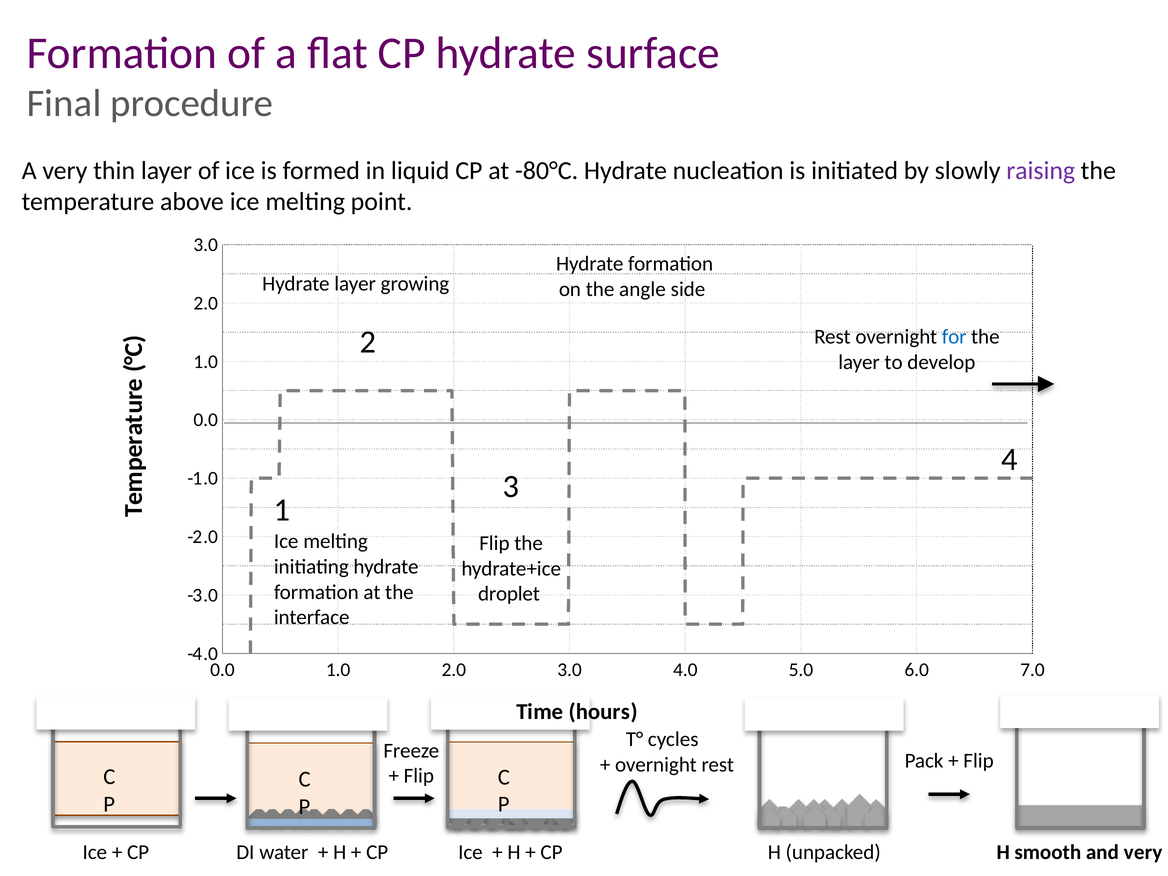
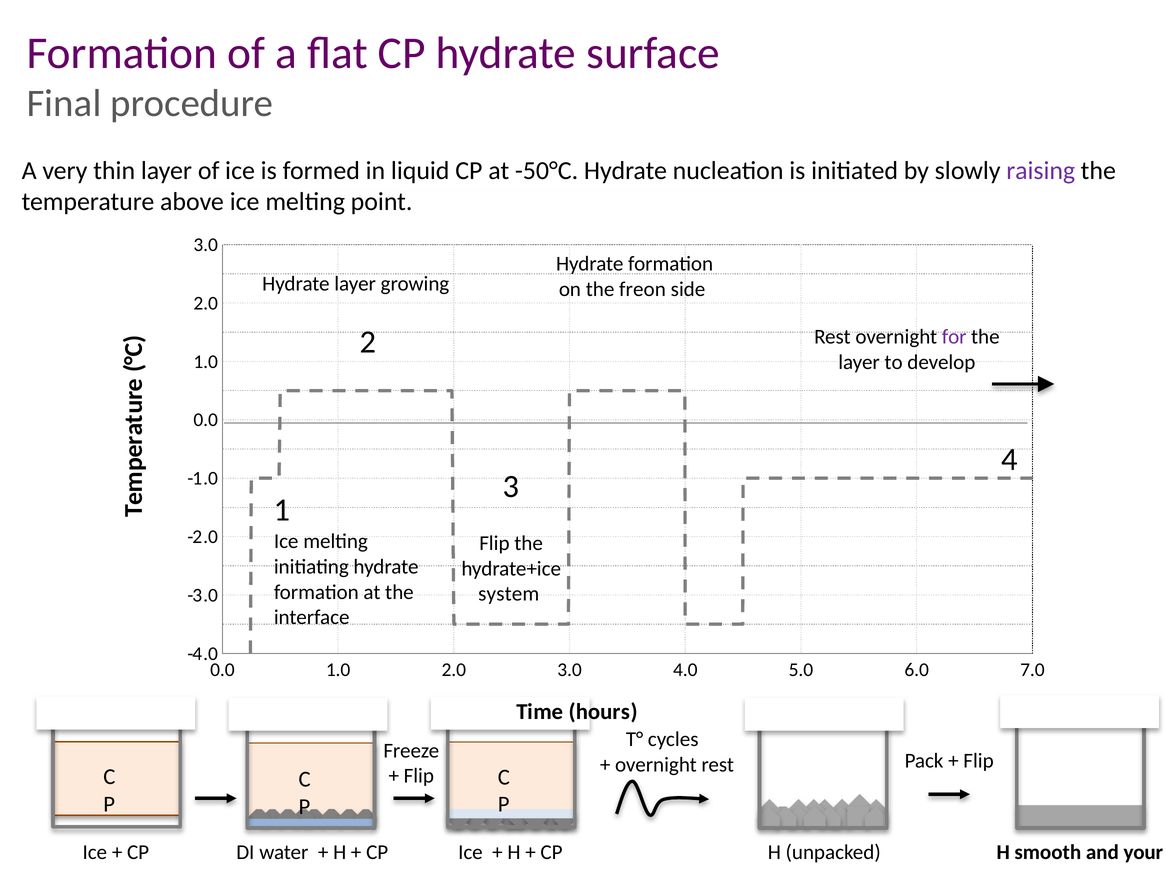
-80°C: -80°C -> -50°C (547, 171)
angle: angle -> freon (642, 289)
for colour: blue -> purple (954, 337)
droplet: droplet -> system (509, 594)
and very: very -> your (1143, 852)
